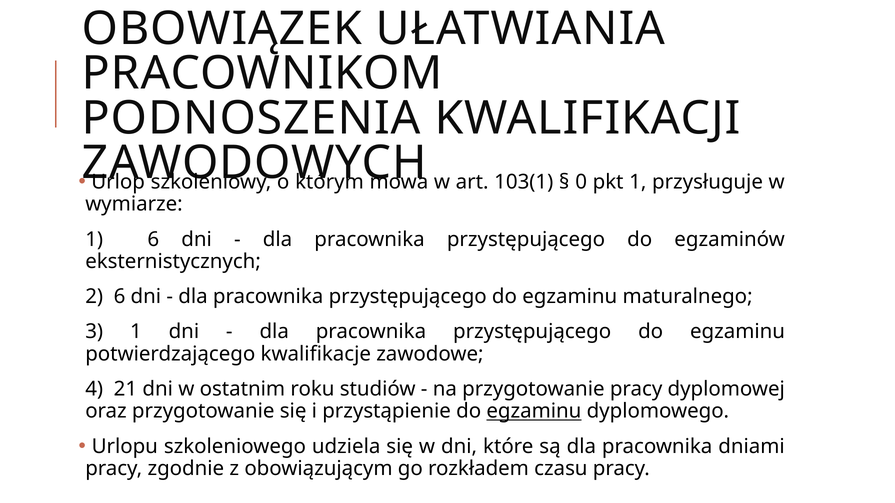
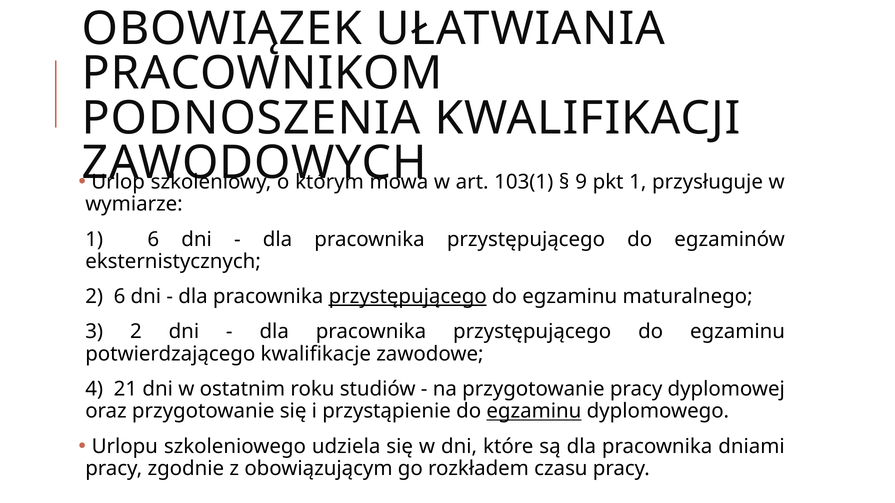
0: 0 -> 9 (581, 182)
przystępującego underline: none -> present (408, 297)
3 1: 1 -> 2 (136, 332)
